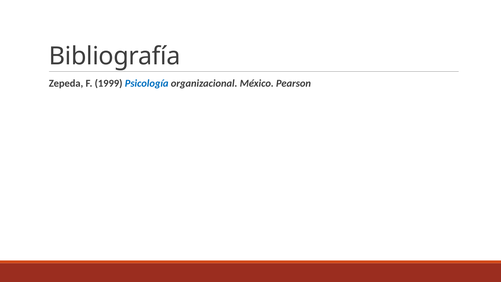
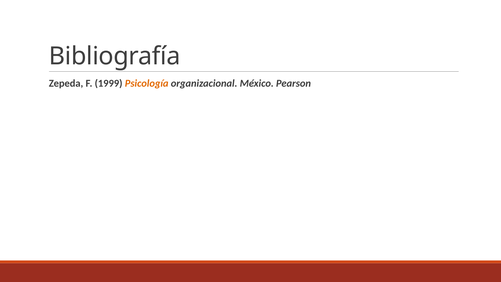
Psicología colour: blue -> orange (147, 83)
